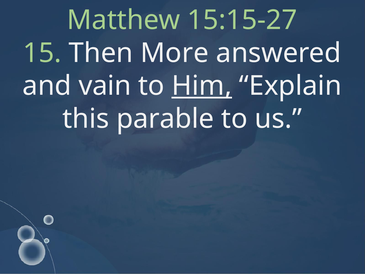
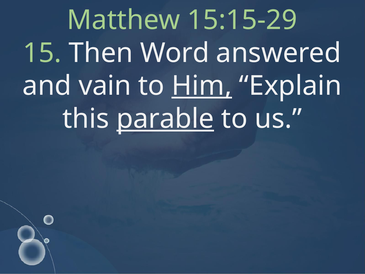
15:15-27: 15:15-27 -> 15:15-29 (242, 20)
More: More -> Word (175, 53)
parable underline: none -> present (165, 119)
